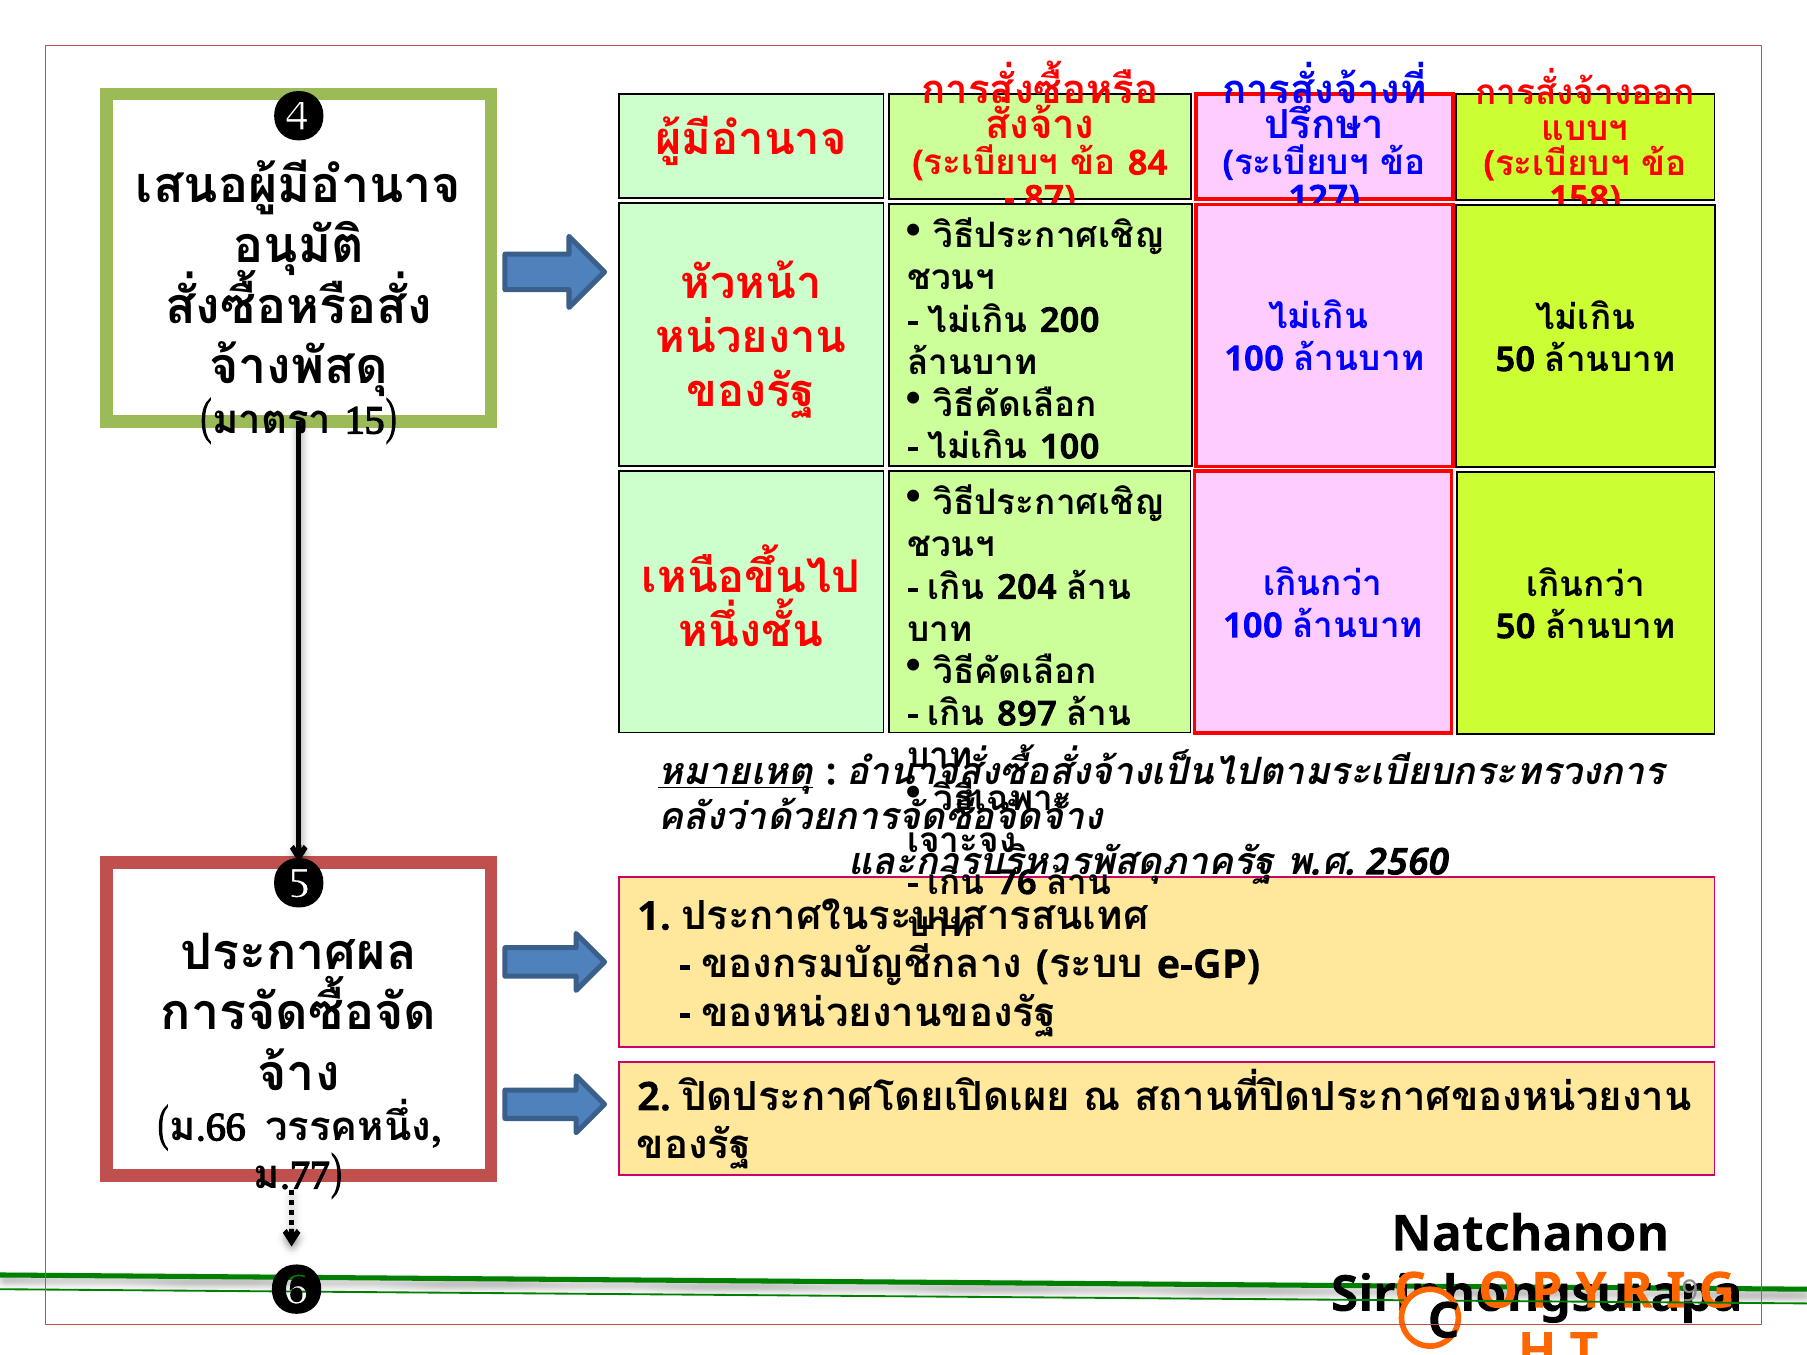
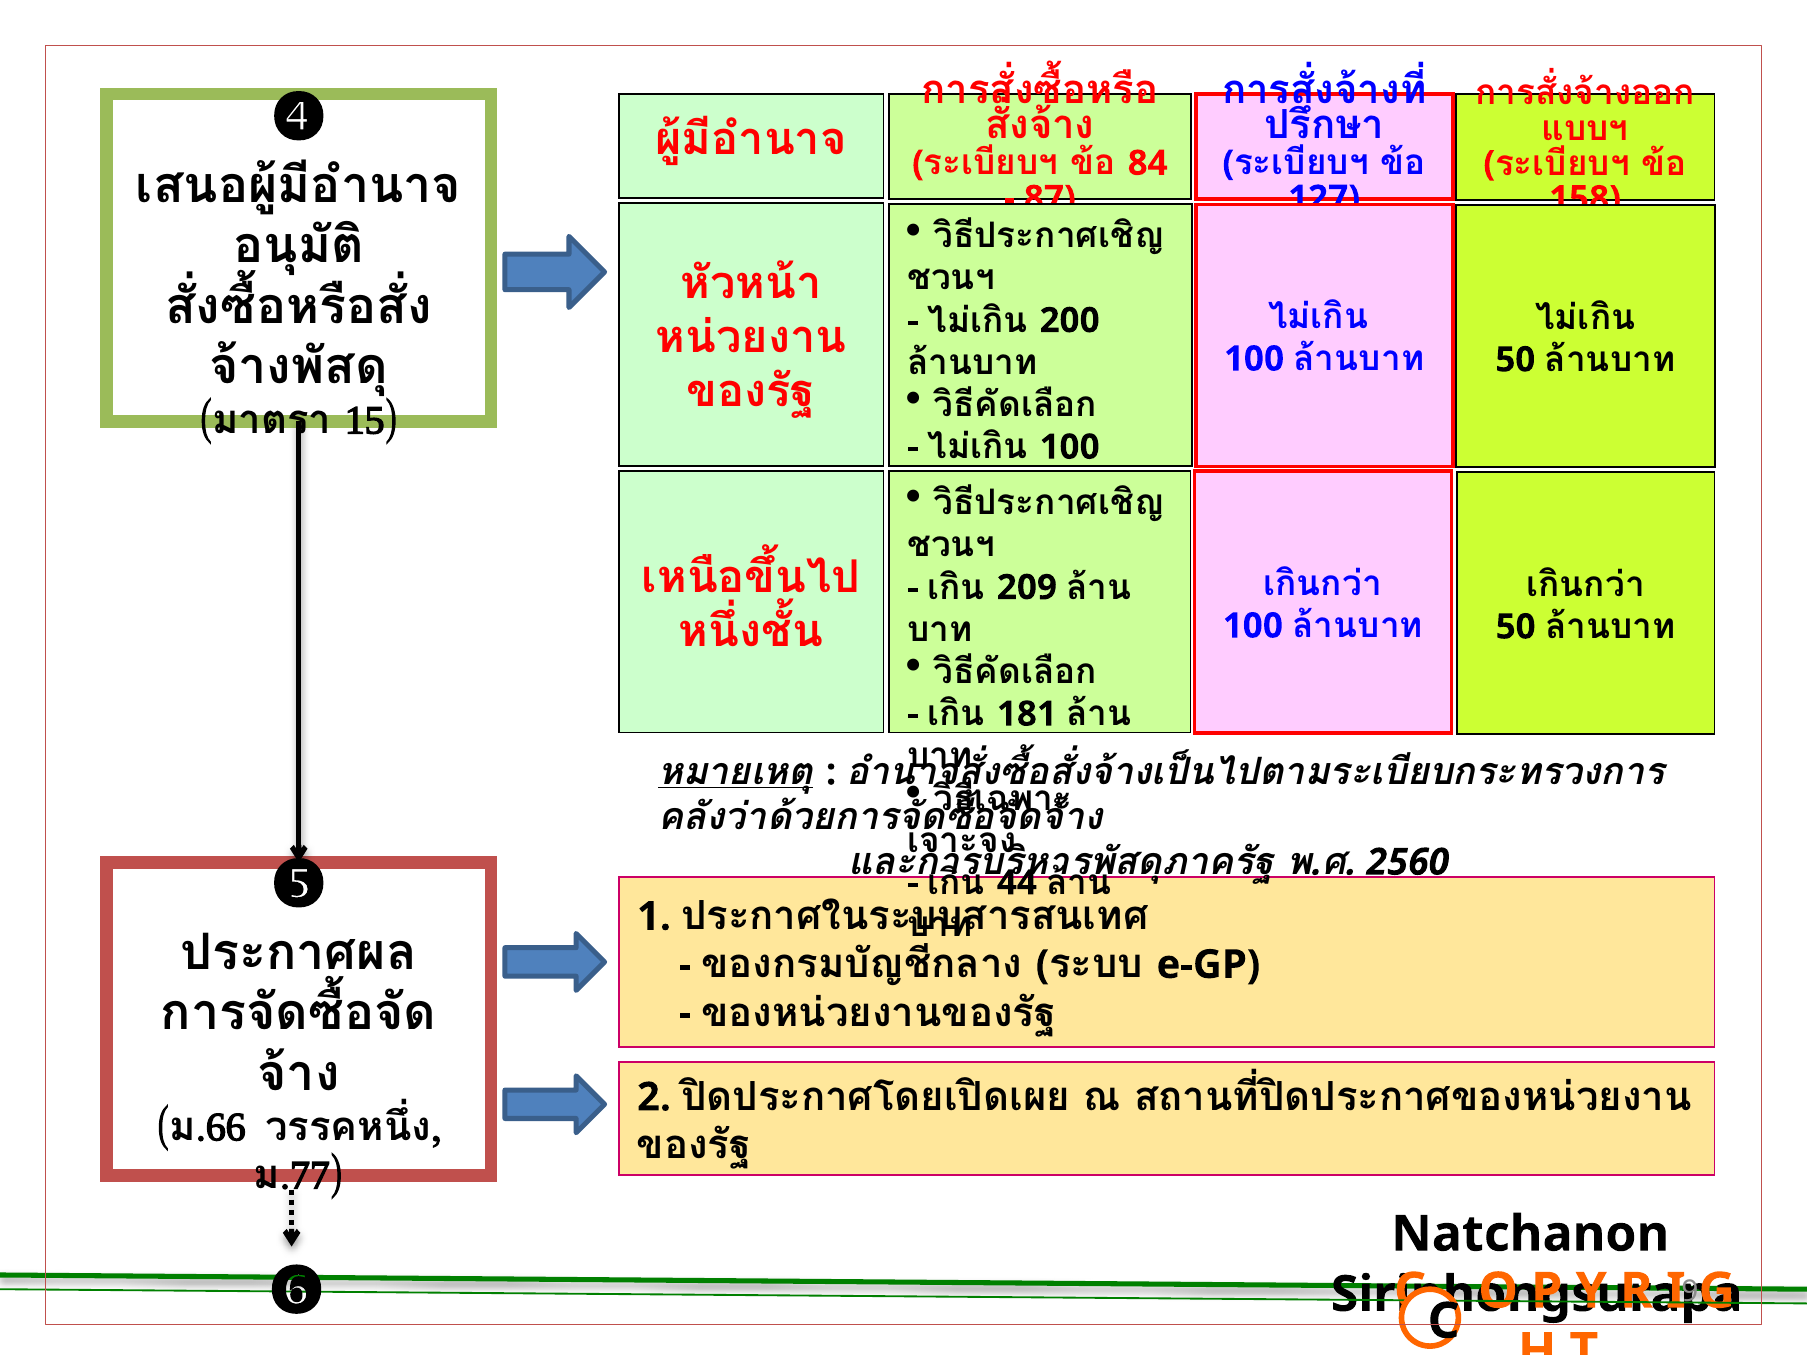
204: 204 -> 209 (1027, 588)
897: 897 -> 181 (1027, 714)
76: 76 -> 44 (1017, 883)
